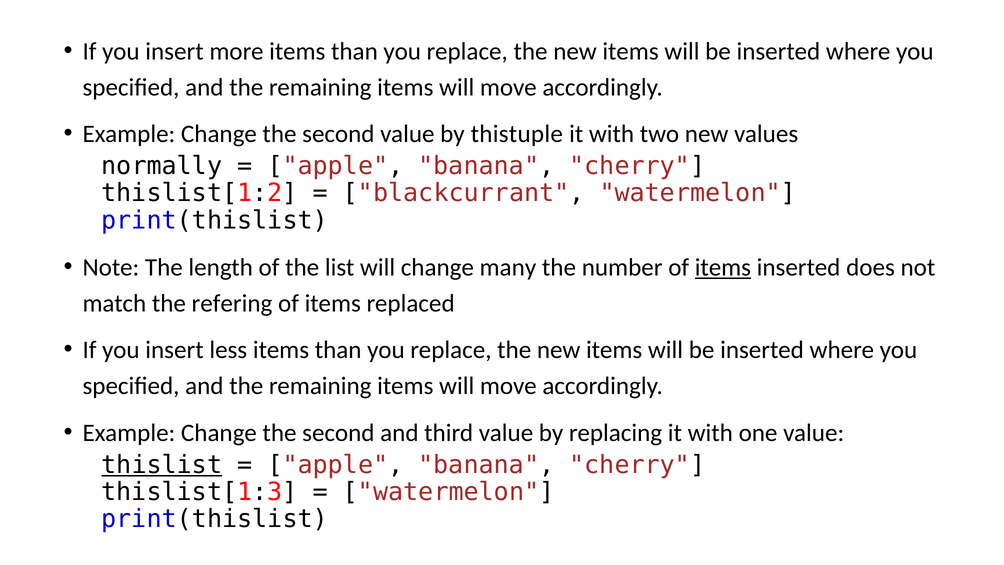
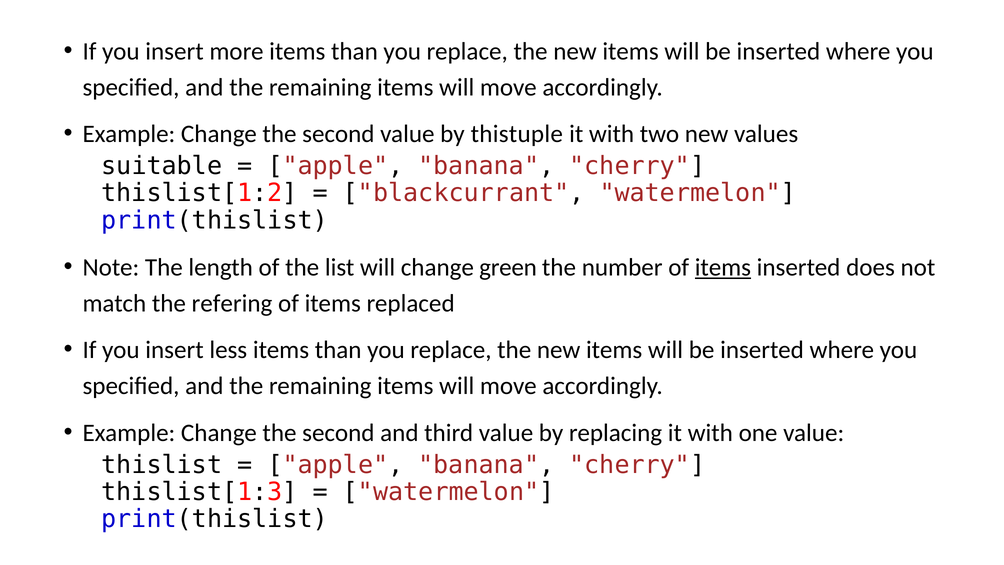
normally: normally -> suitable (162, 166)
many: many -> green (508, 267)
thislist underline: present -> none (162, 465)
